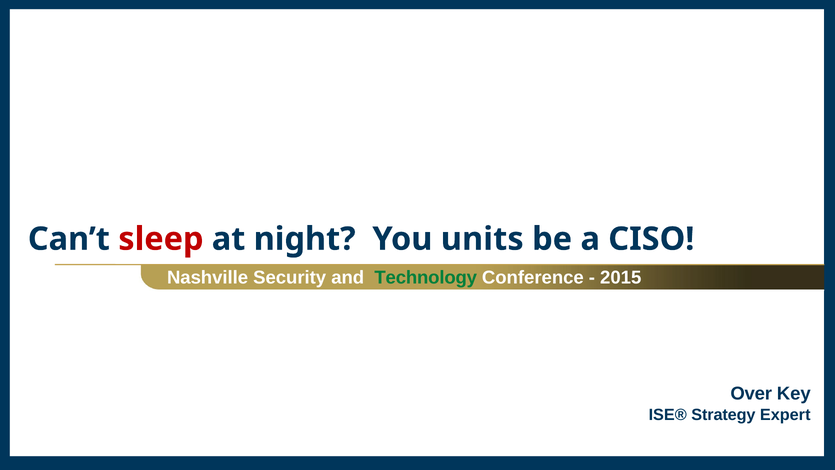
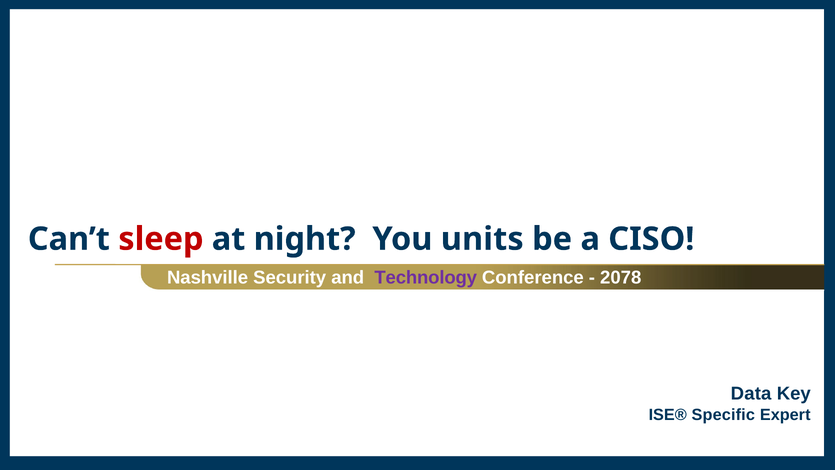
Technology colour: green -> purple (426, 277)
2015: 2015 -> 2078 (621, 277)
Over: Over -> Data (751, 393)
Strategy: Strategy -> Specific (723, 415)
